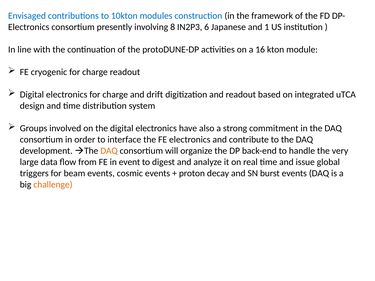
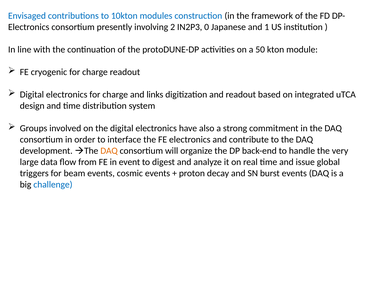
8: 8 -> 2 (173, 27)
6: 6 -> 0 (207, 27)
16: 16 -> 50 (260, 50)
drift: drift -> links (155, 95)
challenge colour: orange -> blue (53, 185)
